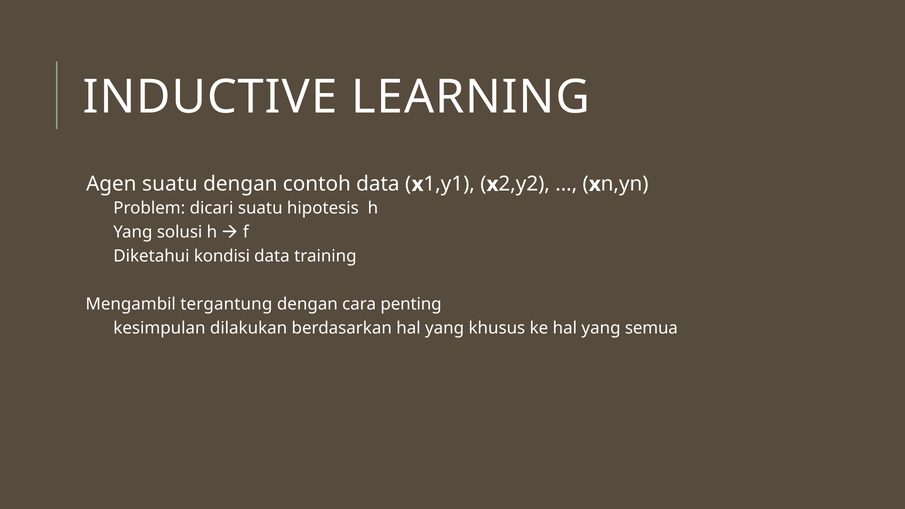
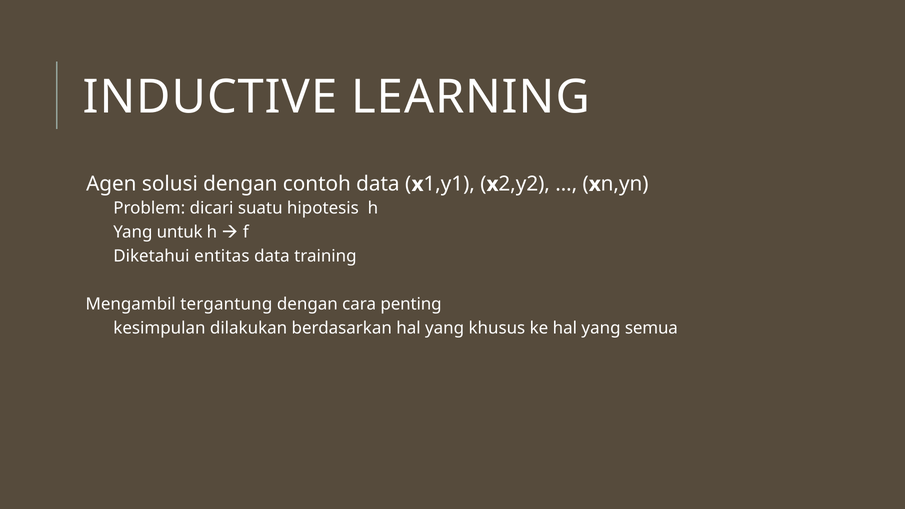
Agen suatu: suatu -> solusi (170, 184)
solusi: solusi -> untuk (180, 232)
kondisi: kondisi -> entitas (222, 256)
